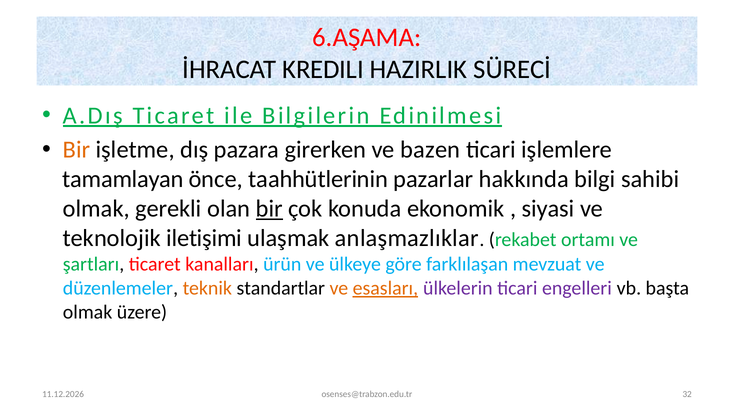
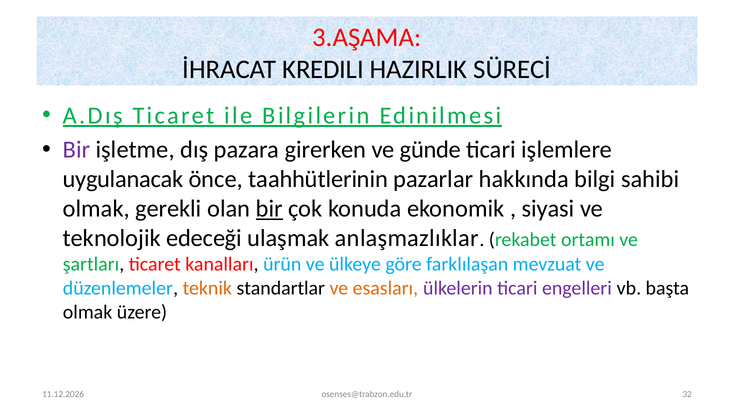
6.AŞAMA: 6.AŞAMA -> 3.AŞAMA (367, 37)
Bir colour: orange -> purple (77, 150)
bazen: bazen -> günde (430, 150)
tamamlayan: tamamlayan -> uygulanacak (123, 179)
iletişimi: iletişimi -> edeceği (204, 238)
esasları underline: present -> none (385, 288)
